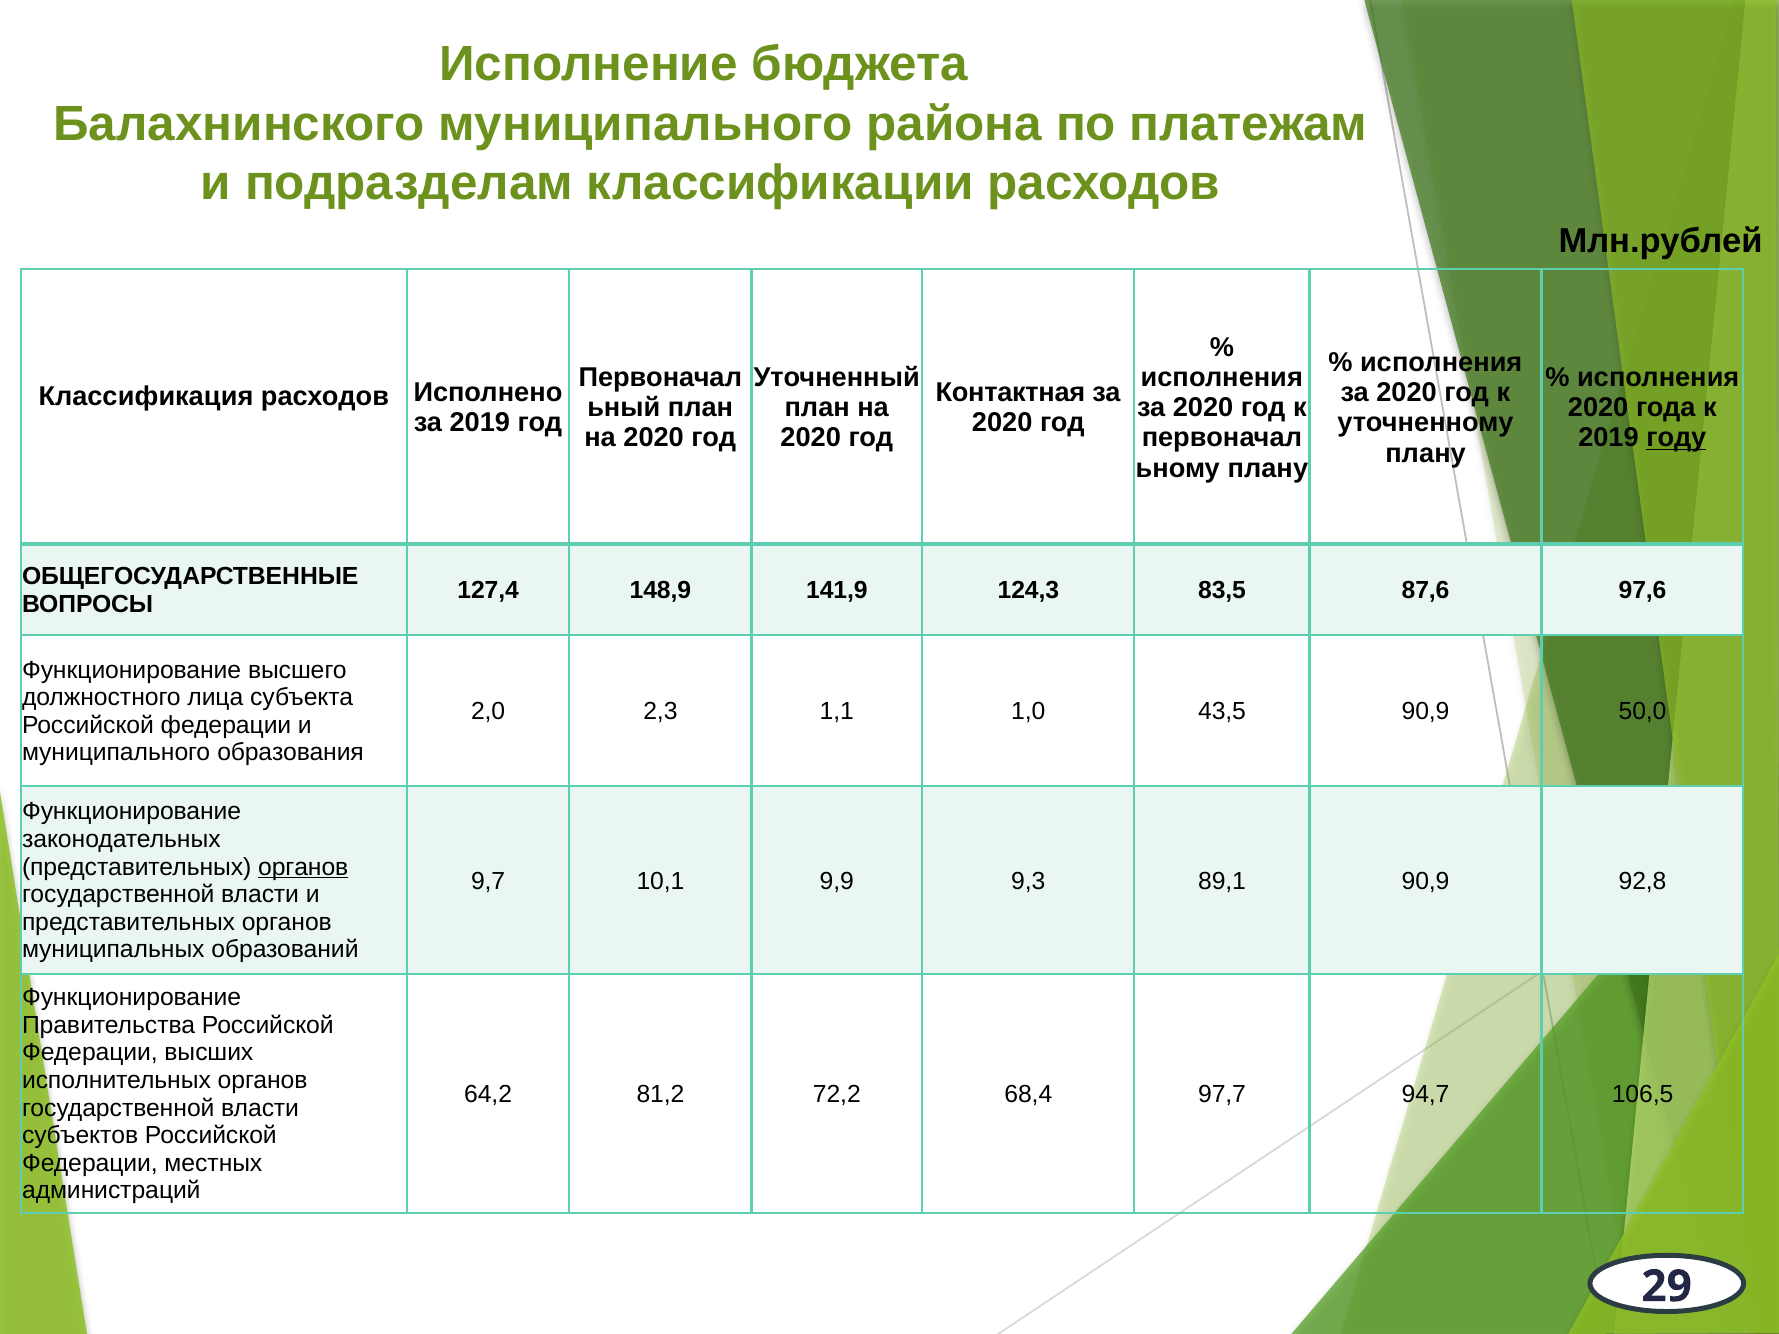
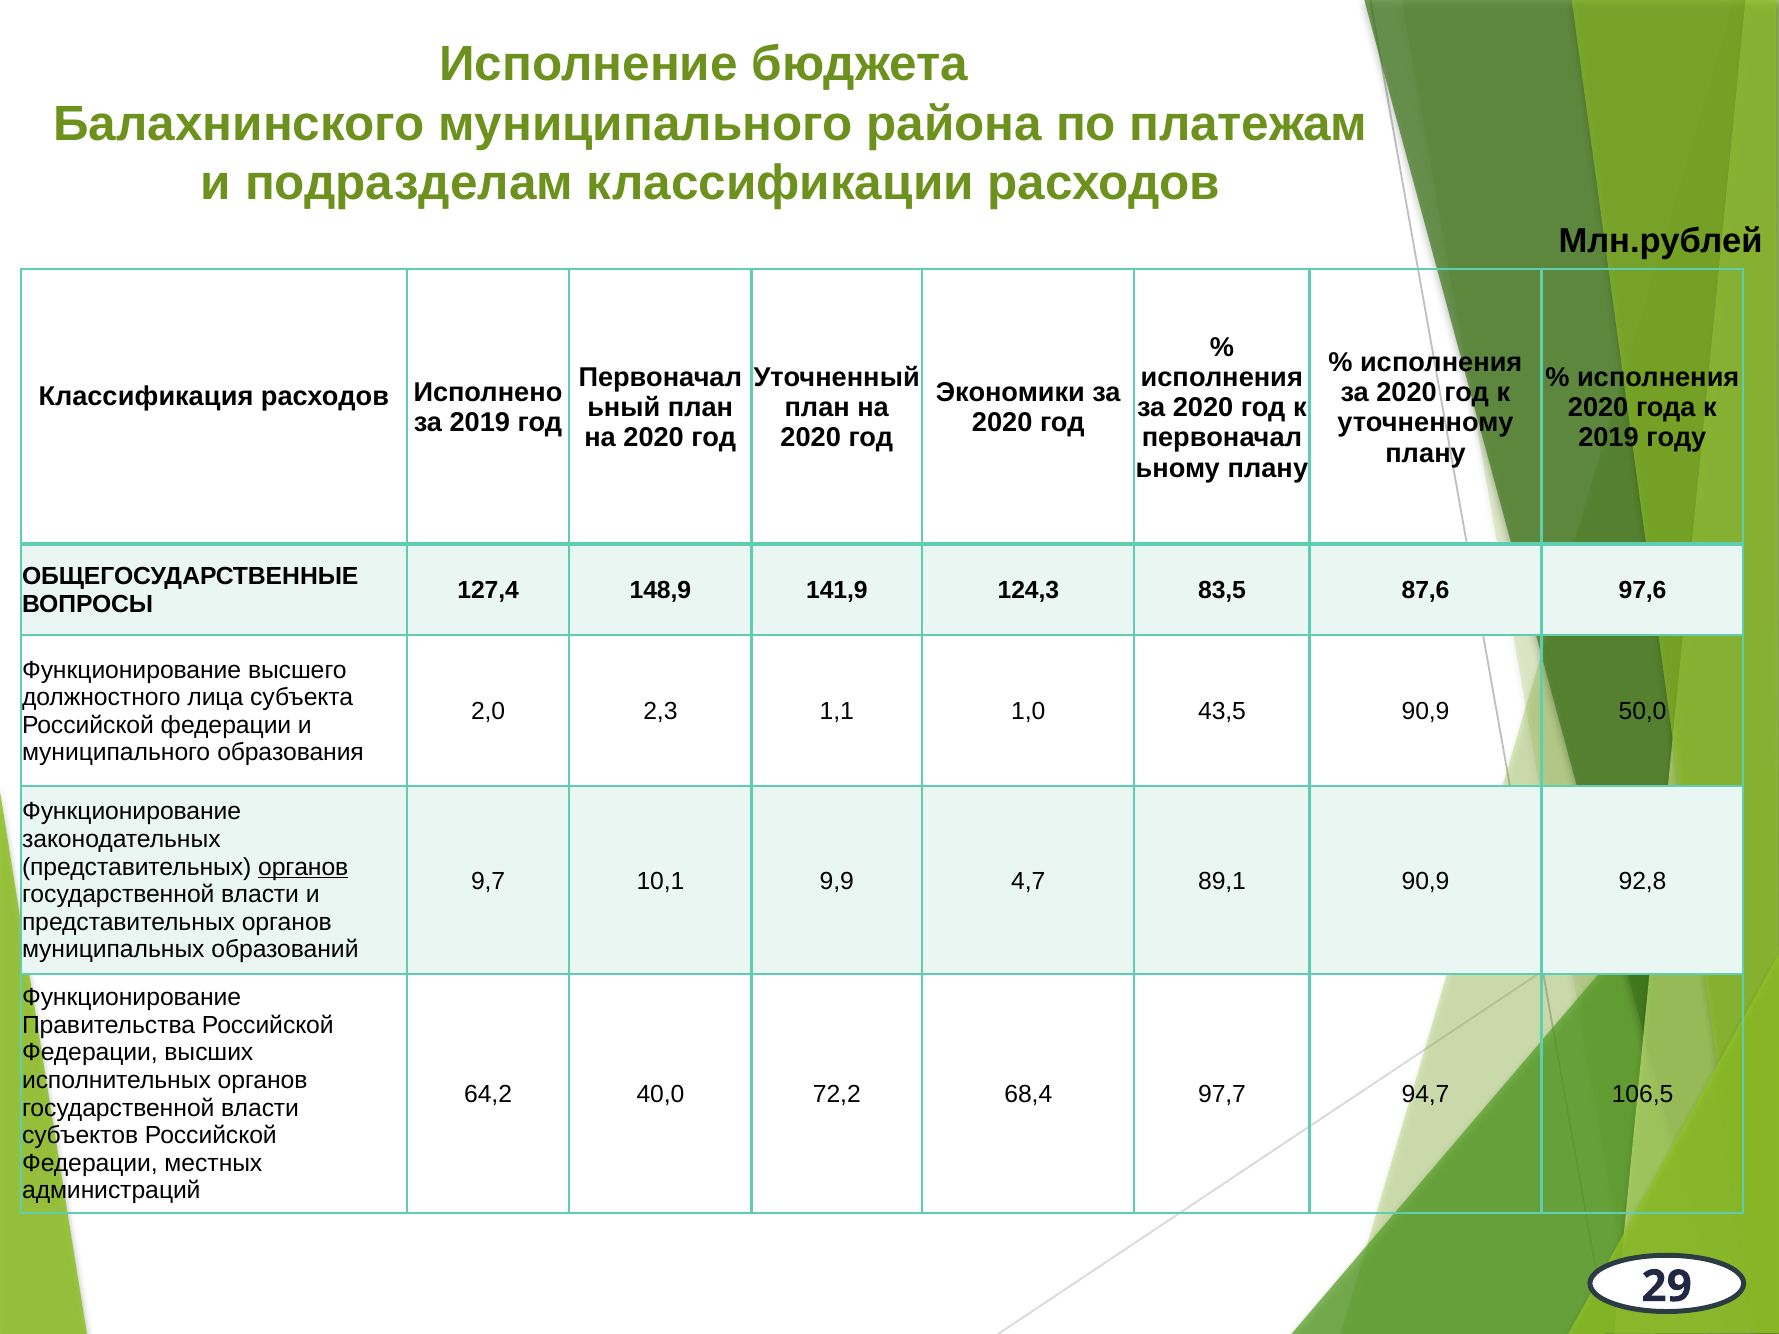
Контактная: Контактная -> Экономики (1010, 393)
году underline: present -> none (1676, 438)
9,3: 9,3 -> 4,7 (1028, 881)
81,2: 81,2 -> 40,0 (660, 1095)
